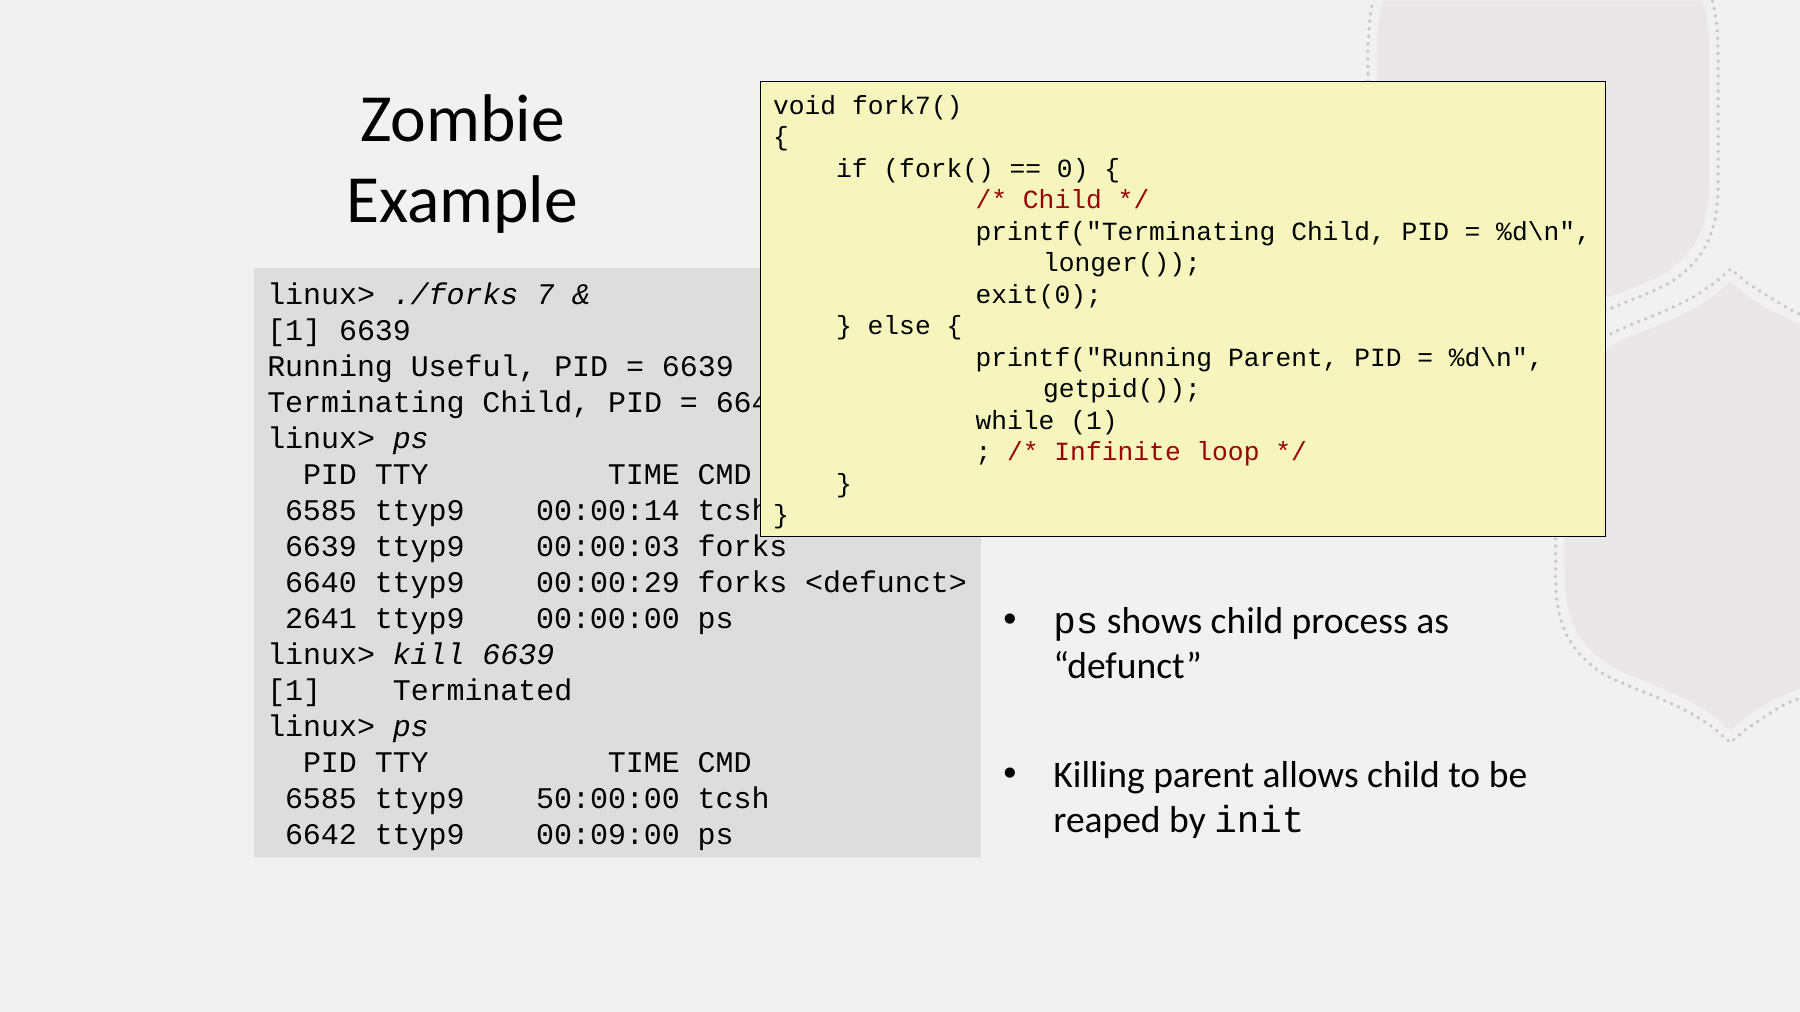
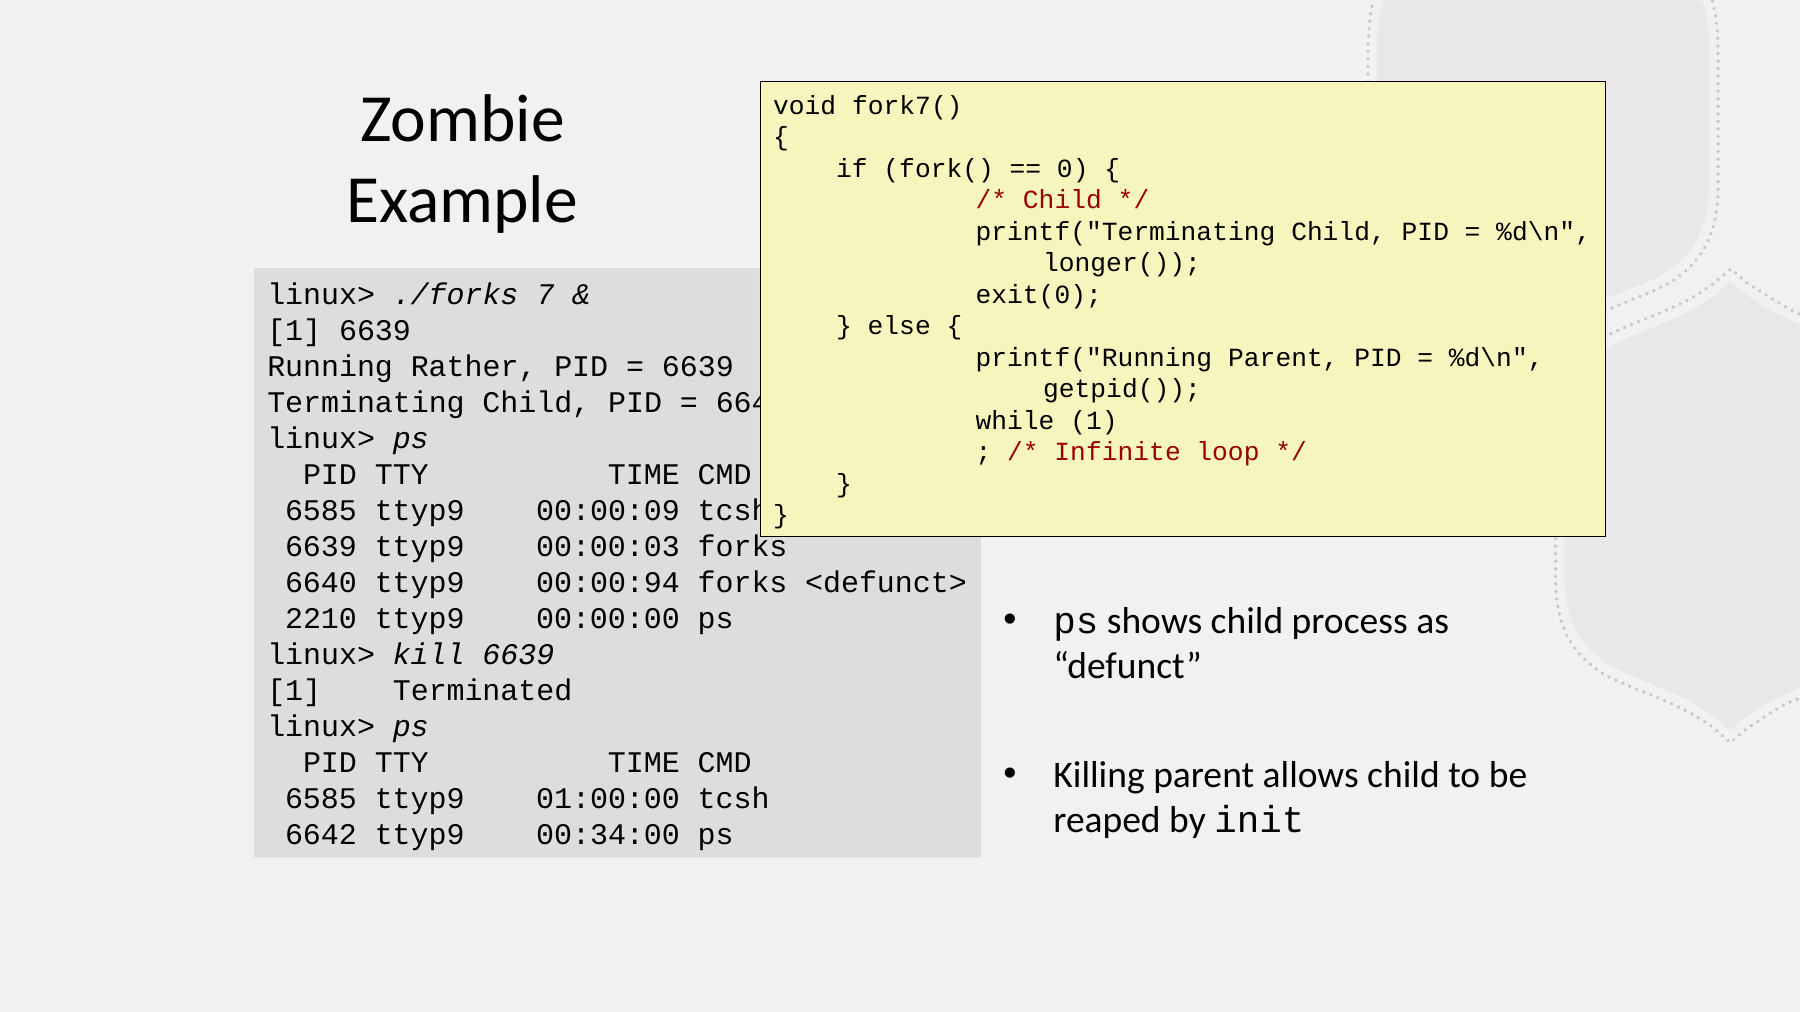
Useful: Useful -> Rather (474, 367)
00:00:14: 00:00:14 -> 00:00:09 (608, 511)
00:00:29: 00:00:29 -> 00:00:94 (608, 583)
2641: 2641 -> 2210 (321, 619)
50:00:00: 50:00:00 -> 01:00:00 (608, 799)
00:09:00: 00:09:00 -> 00:34:00 (608, 835)
